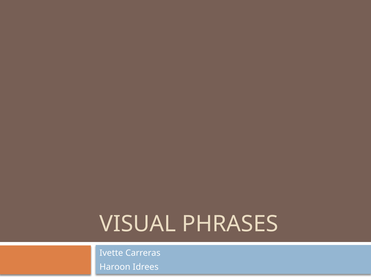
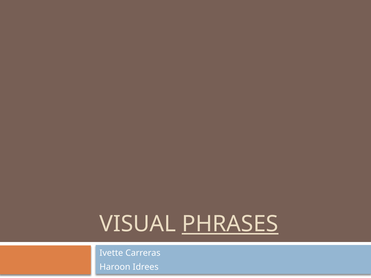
PHRASES underline: none -> present (230, 224)
